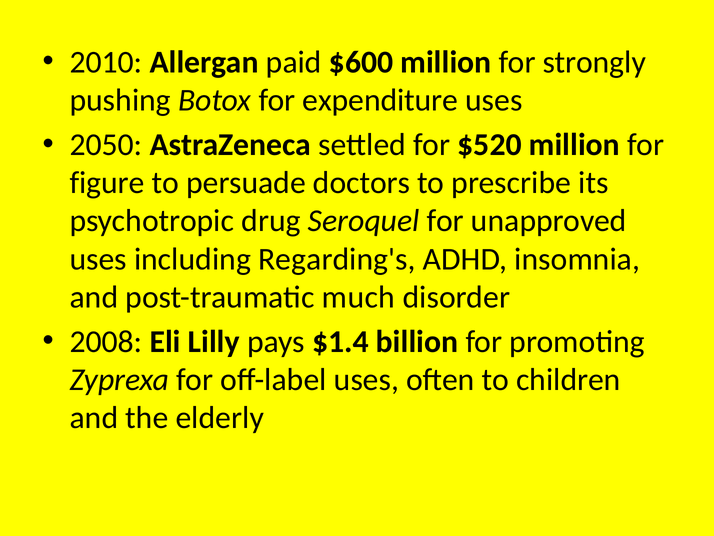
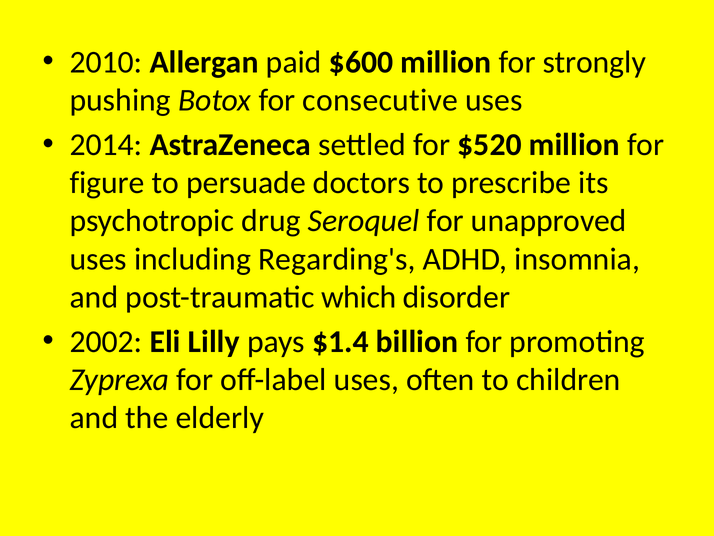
expenditure: expenditure -> consecutive (380, 100)
2050: 2050 -> 2014 (106, 145)
much: much -> which (359, 297)
2008: 2008 -> 2002 (106, 341)
